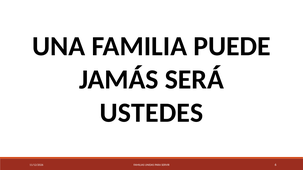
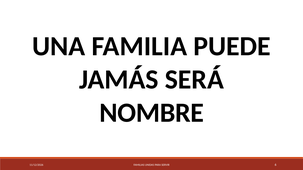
USTEDES: USTEDES -> NOMBRE (152, 113)
